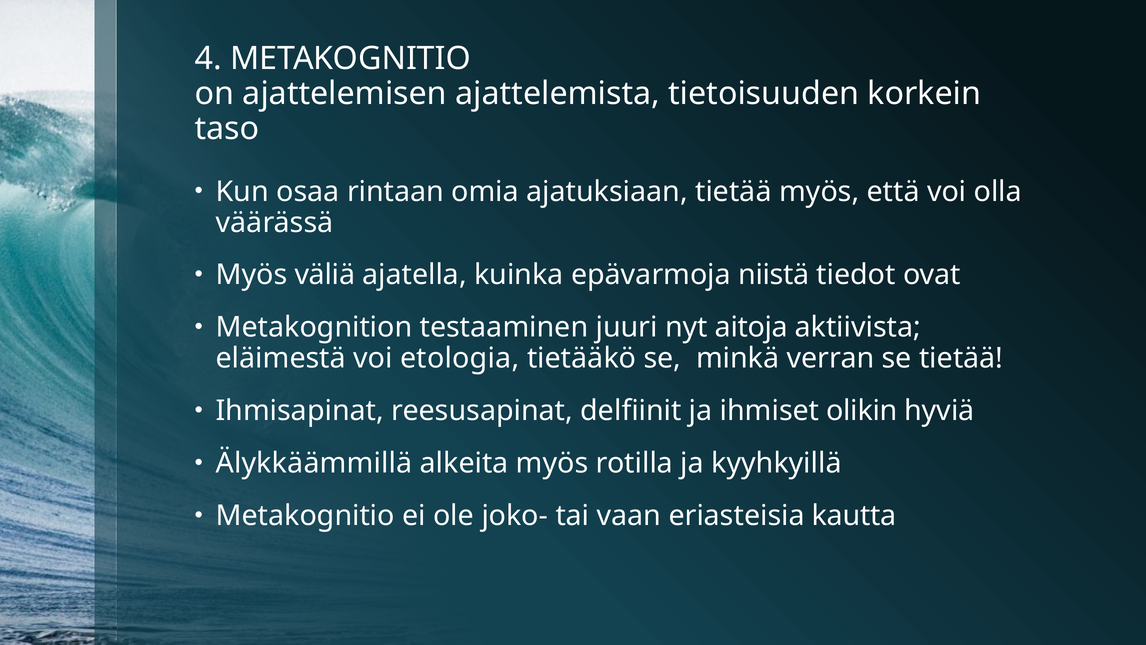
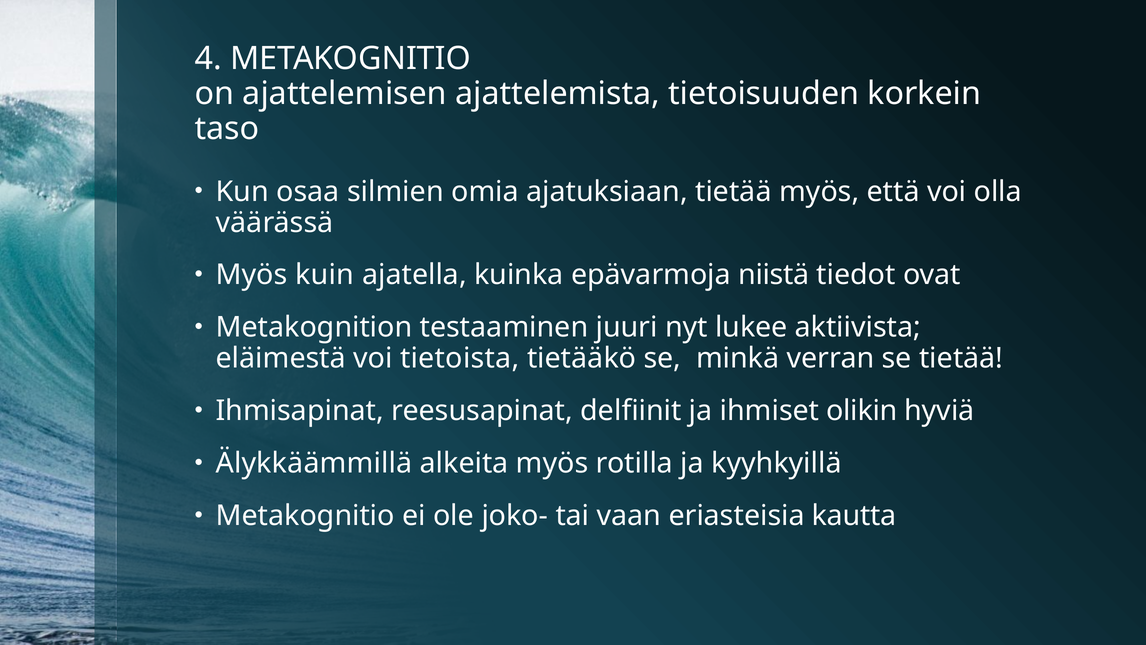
rintaan: rintaan -> silmien (395, 192)
väliä: väliä -> kuin (325, 275)
aitoja: aitoja -> lukee (751, 327)
etologia: etologia -> tietoista (460, 358)
